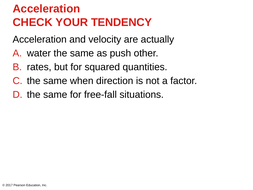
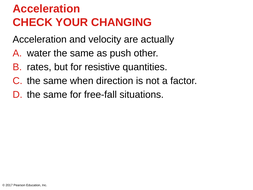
TENDENCY: TENDENCY -> CHANGING (122, 22)
squared: squared -> resistive (102, 67)
